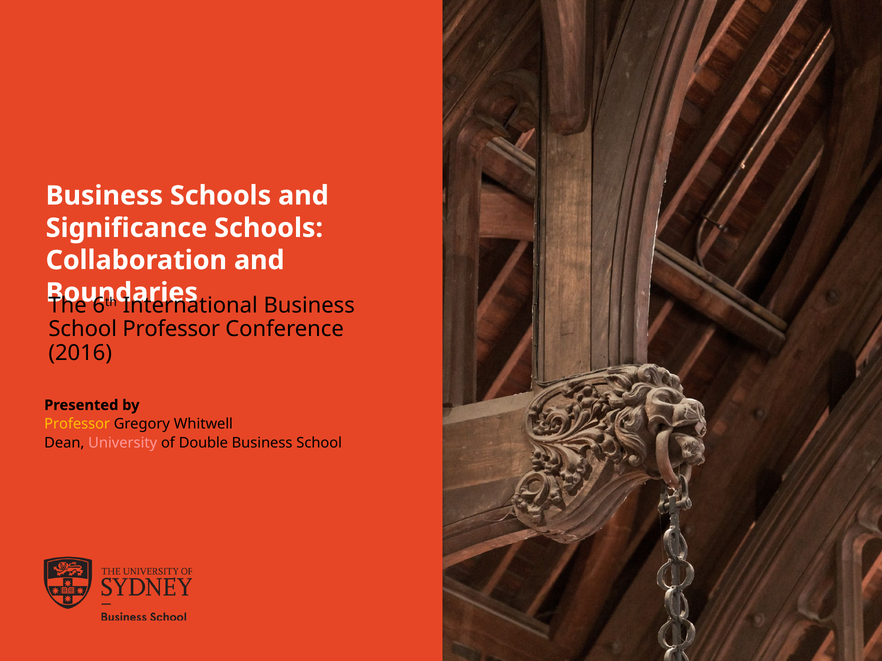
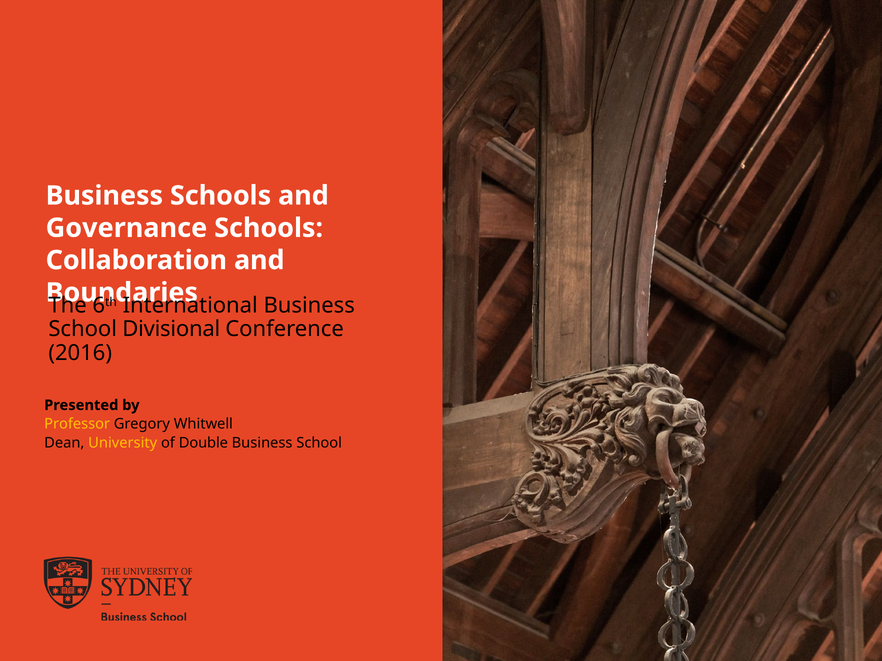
Significance: Significance -> Governance (126, 228)
School Professor: Professor -> Divisional (171, 329)
University colour: pink -> yellow (123, 443)
